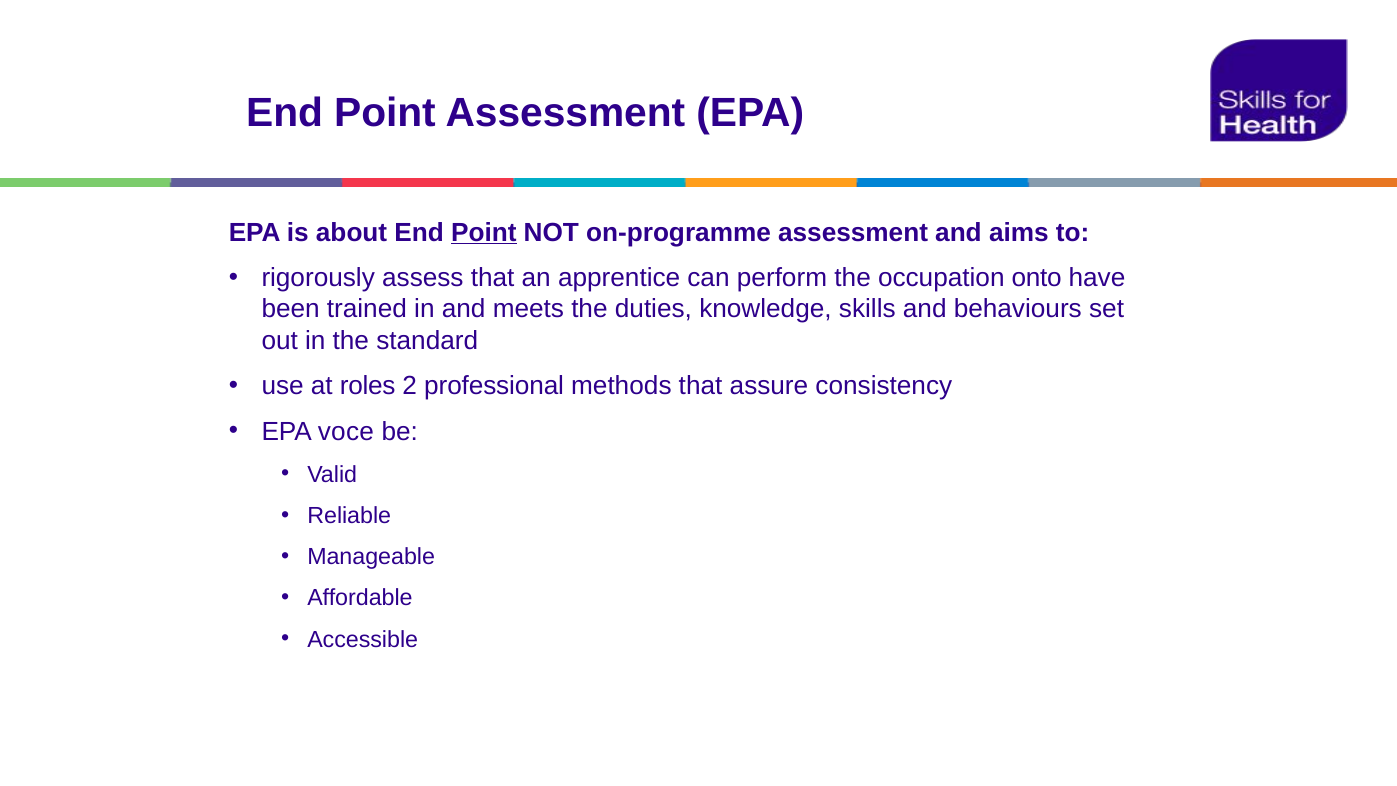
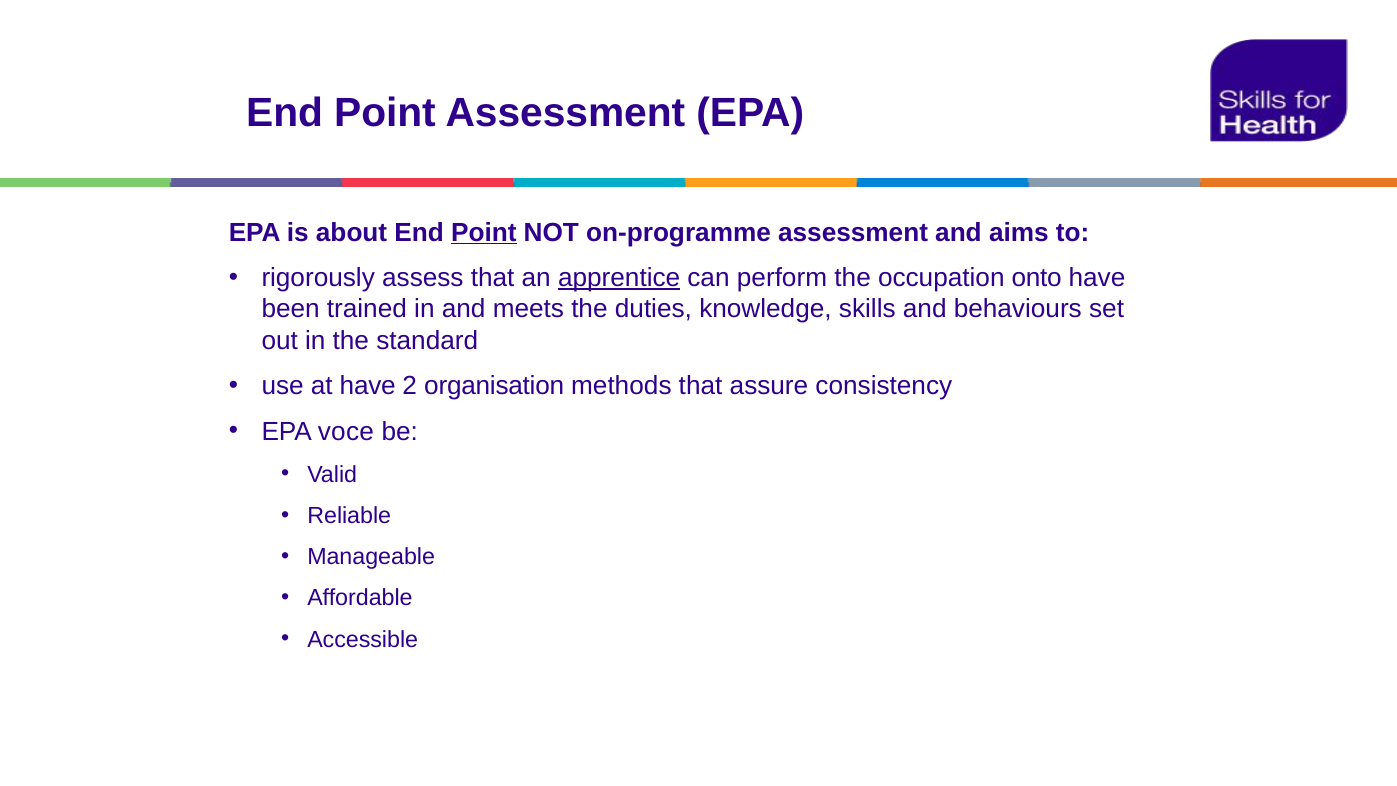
apprentice underline: none -> present (619, 278)
at roles: roles -> have (368, 386)
professional: professional -> organisation (494, 386)
